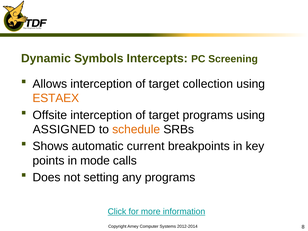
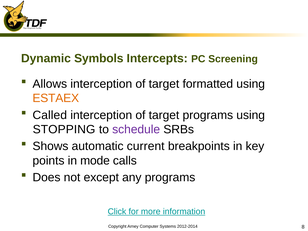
collection: collection -> formatted (208, 84)
Offsite: Offsite -> Called (50, 115)
ASSIGNED: ASSIGNED -> STOPPING (64, 129)
schedule colour: orange -> purple (136, 129)
setting: setting -> except (101, 177)
